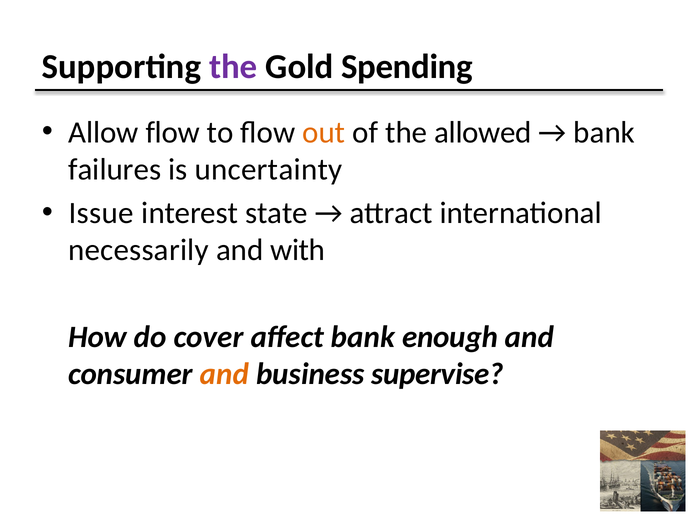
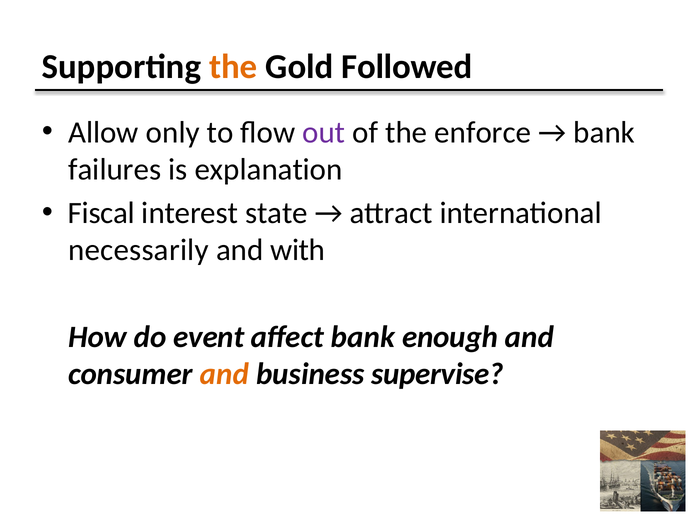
the colour: purple -> orange (233, 67)
Spending: Spending -> Followed (407, 67)
Allow flow: flow -> only (173, 132)
out colour: orange -> purple (324, 132)
allowed: allowed -> enforce (483, 132)
uncertainty: uncertainty -> explanation (269, 170)
Issue: Issue -> Fiscal (101, 213)
cover: cover -> event (209, 337)
